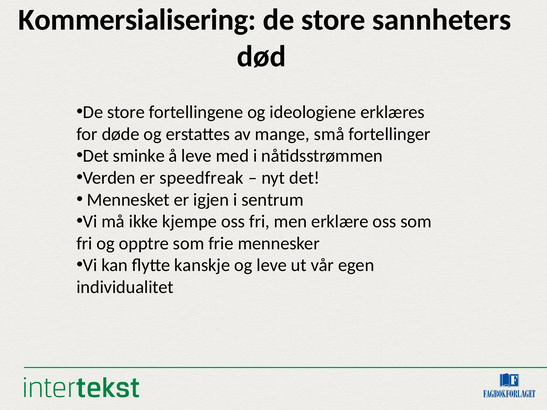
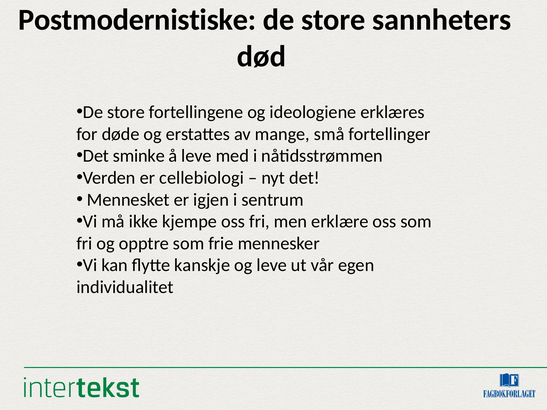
Kommersialisering: Kommersialisering -> Postmodernistiske (137, 20)
speedfreak: speedfreak -> cellebiologi (202, 178)
